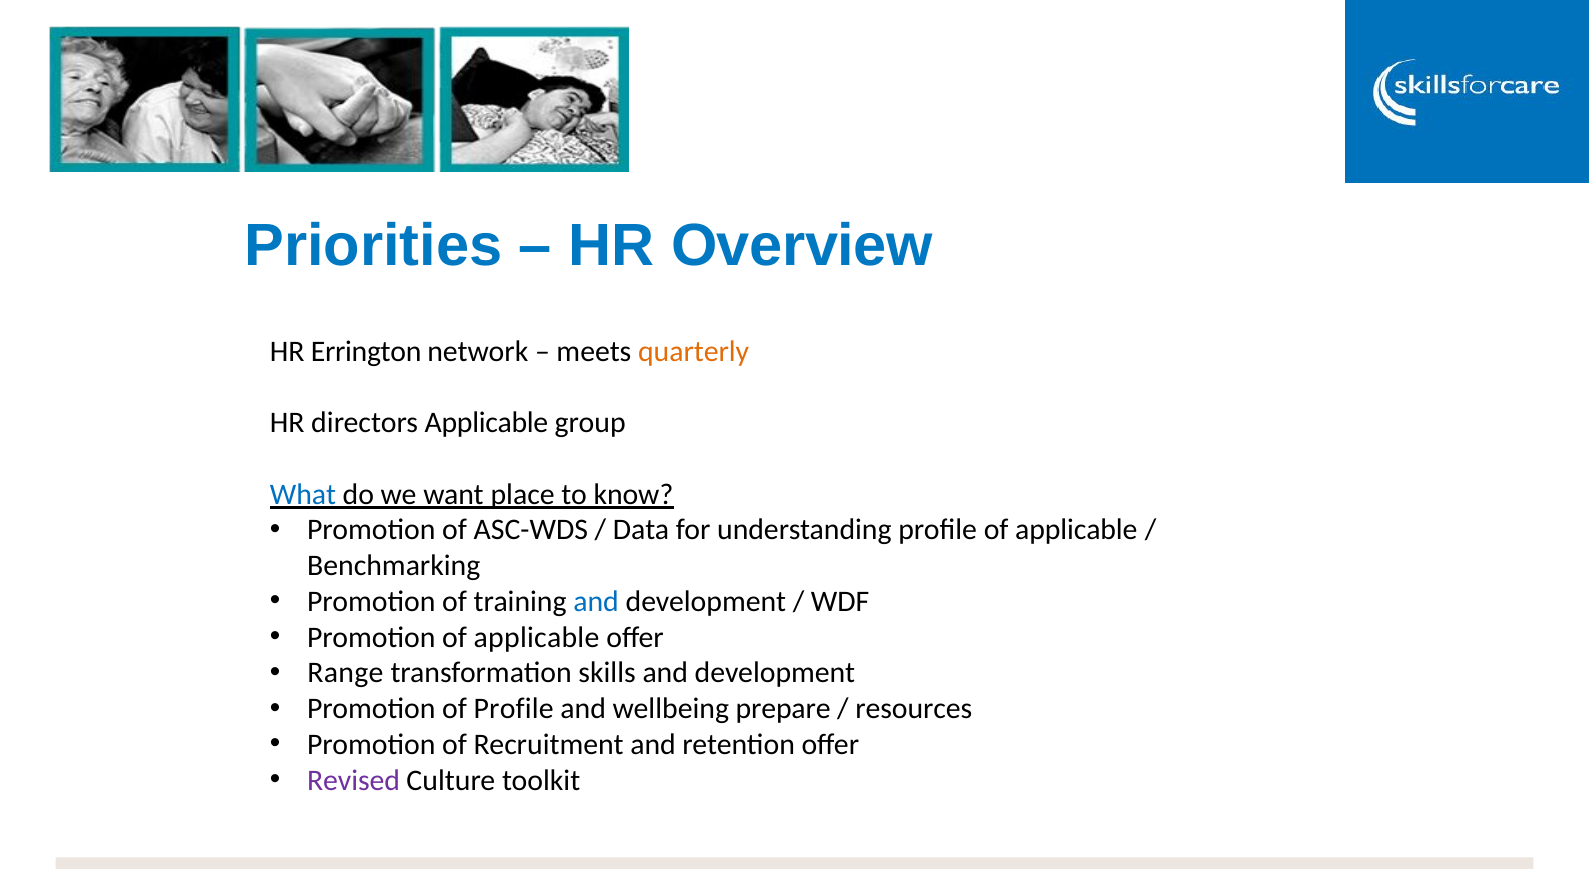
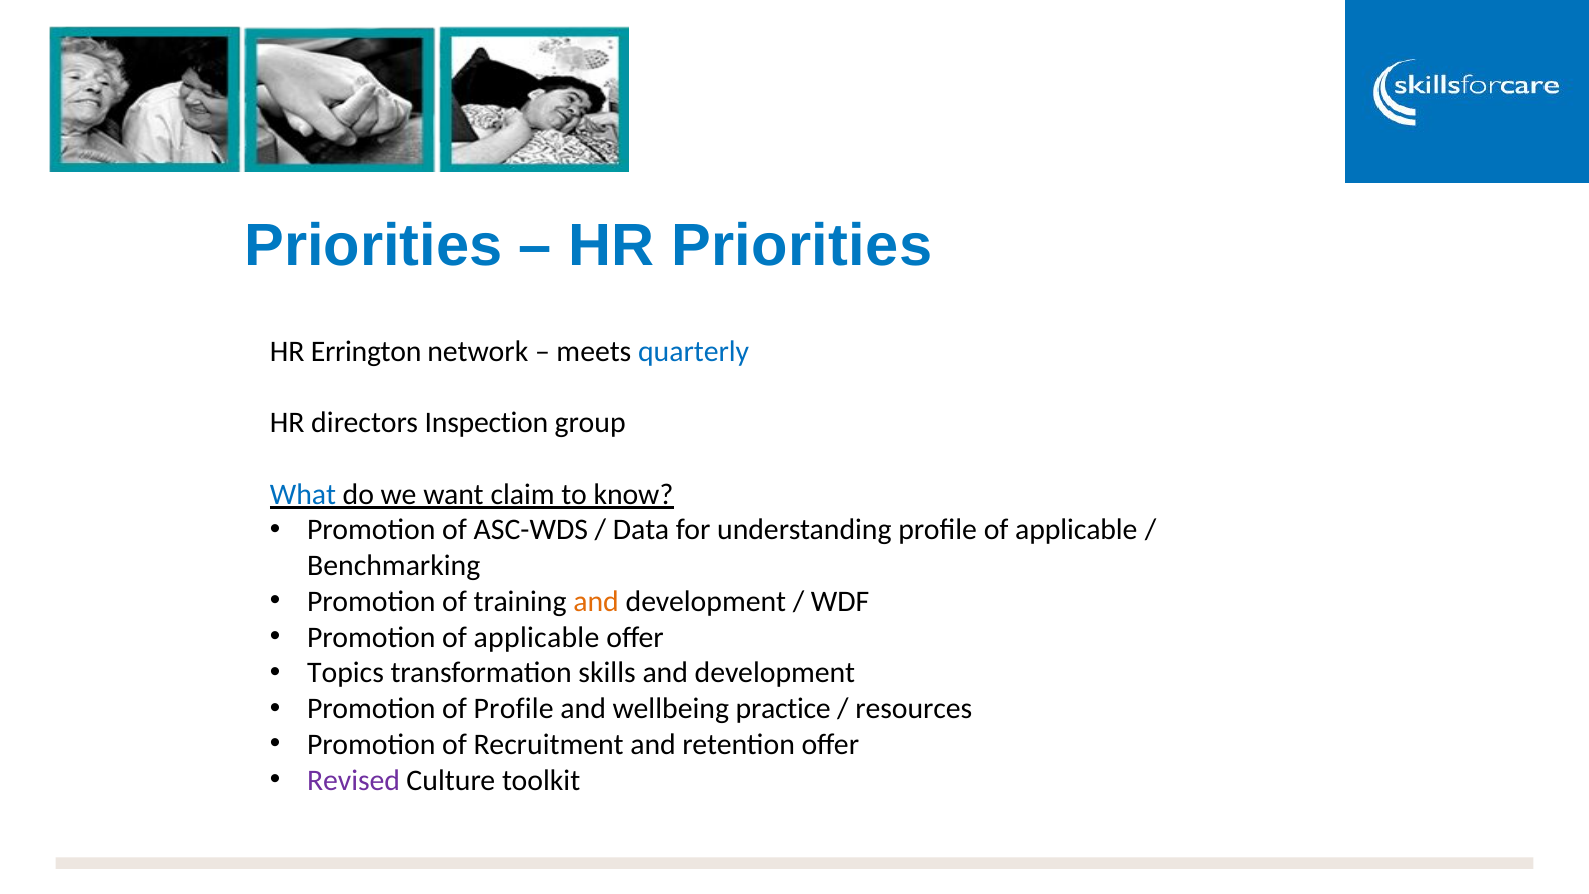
HR Overview: Overview -> Priorities (802, 245)
quarterly colour: orange -> blue (694, 351)
directors Applicable: Applicable -> Inspection (486, 423)
place: place -> claim (523, 494)
and colour: blue -> orange (596, 601)
Range: Range -> Topics (346, 673)
prepare: prepare -> practice (783, 709)
